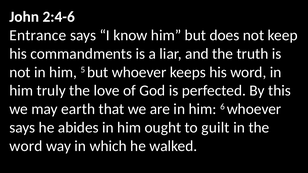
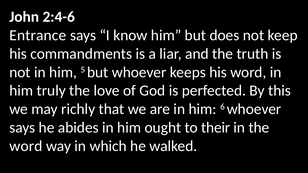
earth: earth -> richly (78, 109)
guilt: guilt -> their (216, 128)
